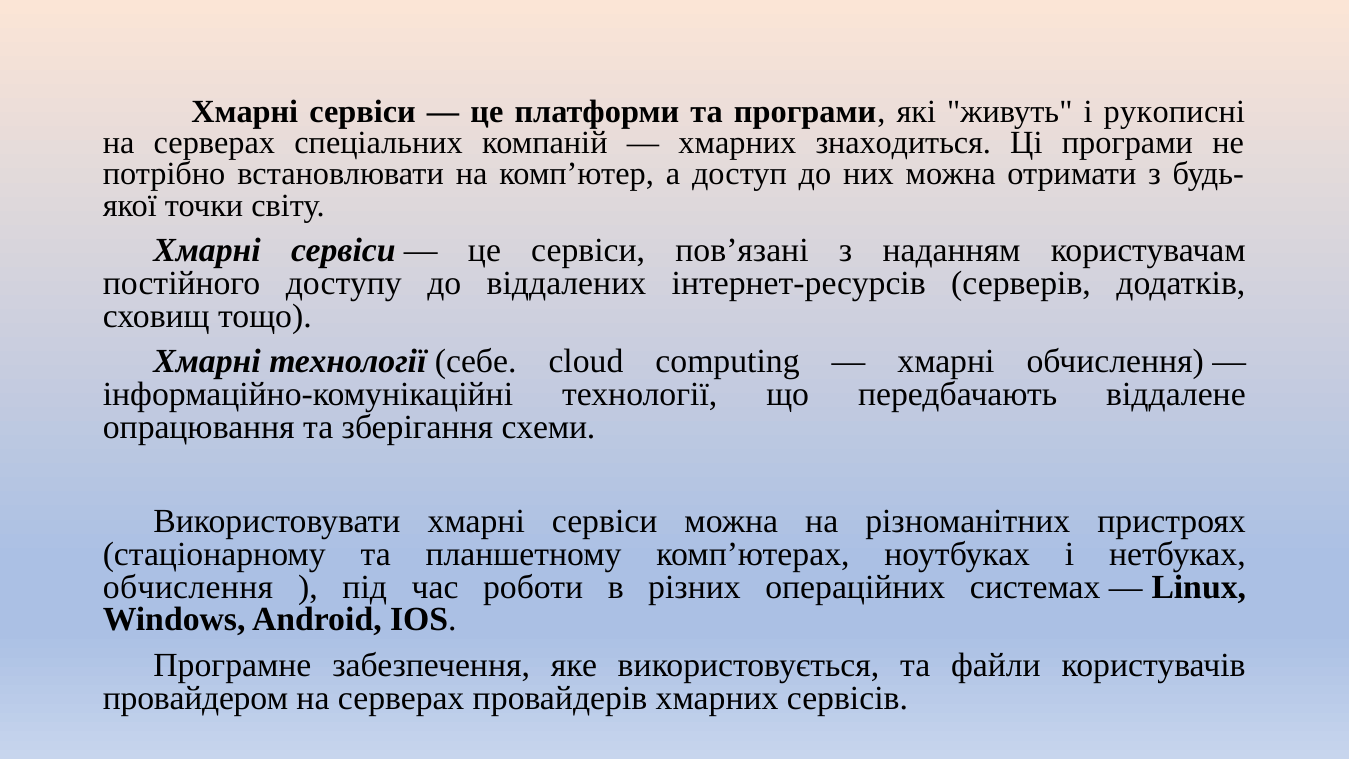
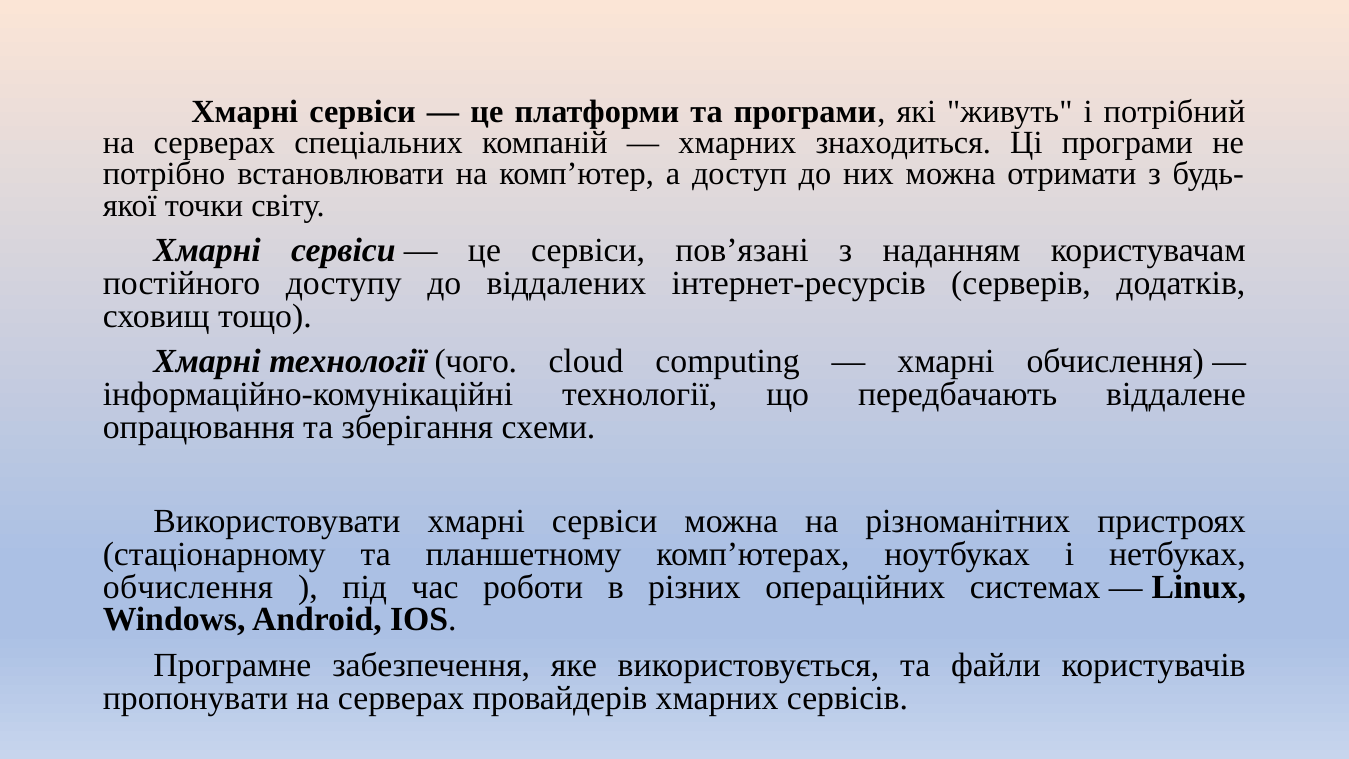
рукописні: рукописні -> потрібний (1175, 112)
себе: себе -> чого (476, 361)
провайдером: провайдером -> пропонувати (195, 698)
